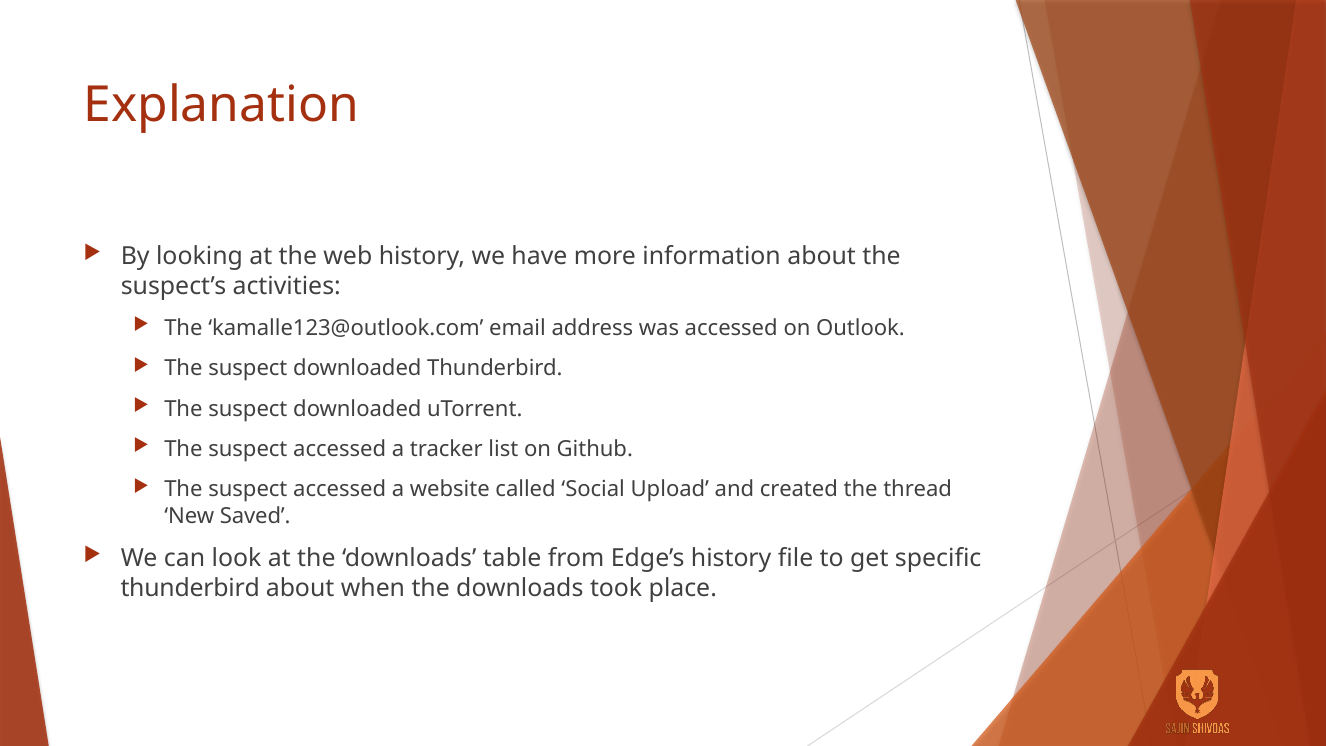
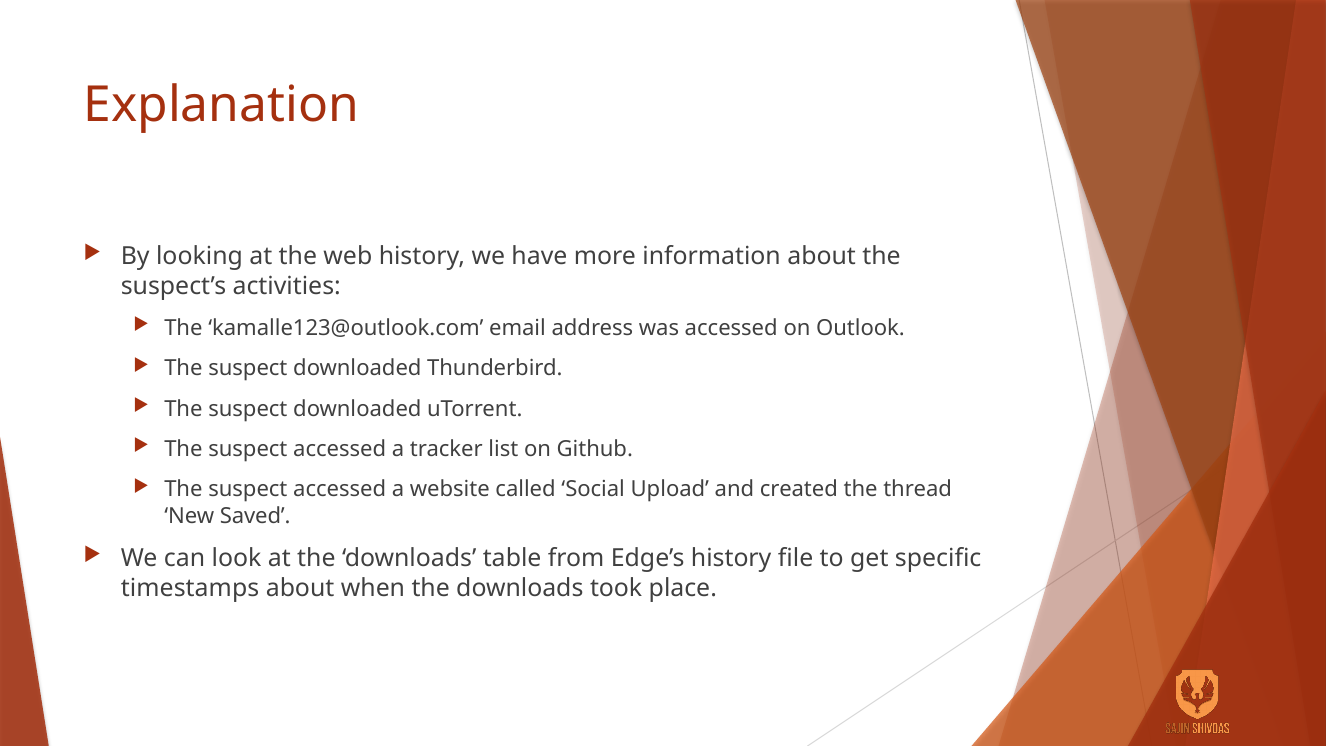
thunderbird: thunderbird -> timestamps (190, 588)
